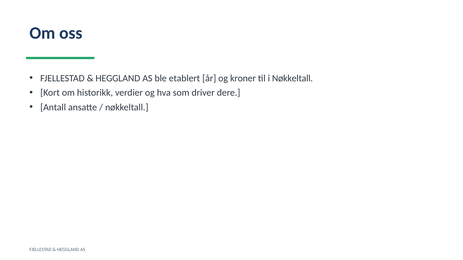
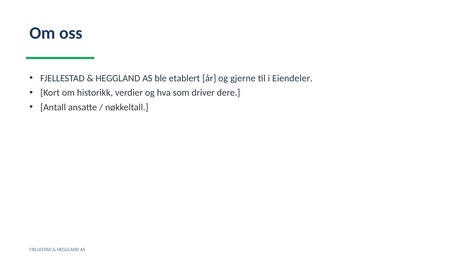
kroner: kroner -> gjerne (243, 78)
i Nøkkeltall: Nøkkeltall -> Eiendeler (292, 78)
